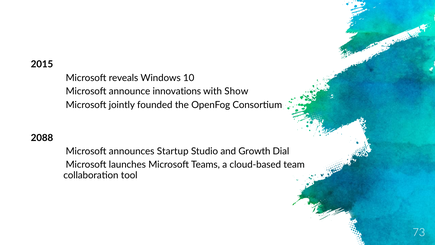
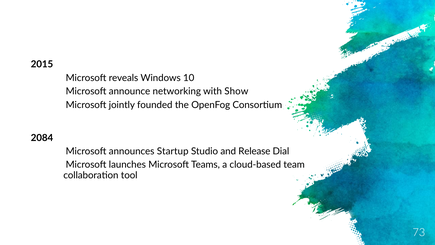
innovations: innovations -> networking (177, 91)
2088: 2088 -> 2084 (42, 138)
Growth: Growth -> Release (254, 151)
